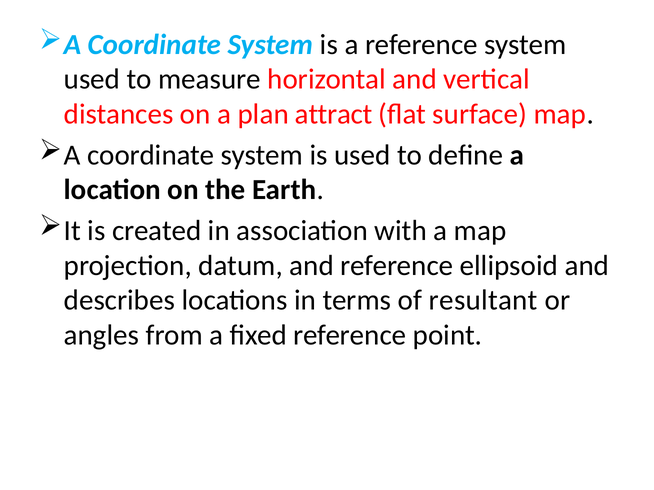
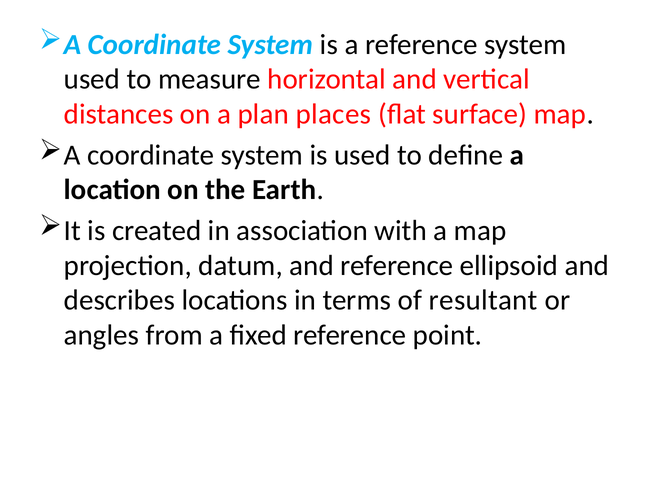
attract: attract -> places (333, 114)
